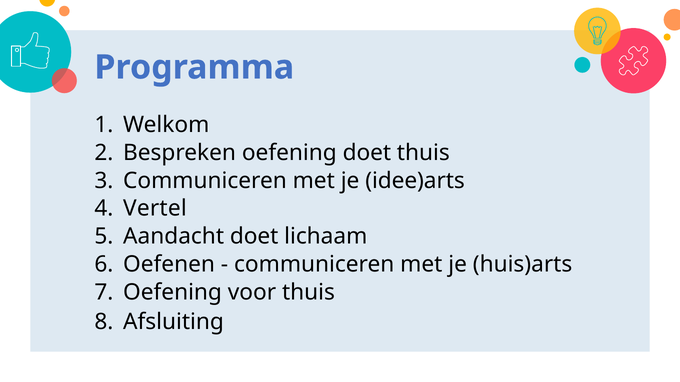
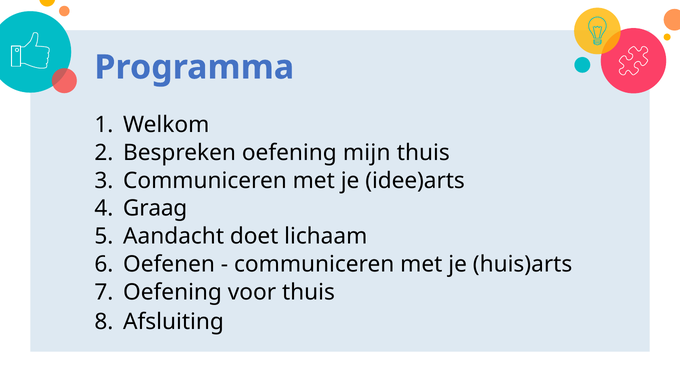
oefening doet: doet -> mijn (367, 153)
Vertel: Vertel -> Graag (155, 209)
